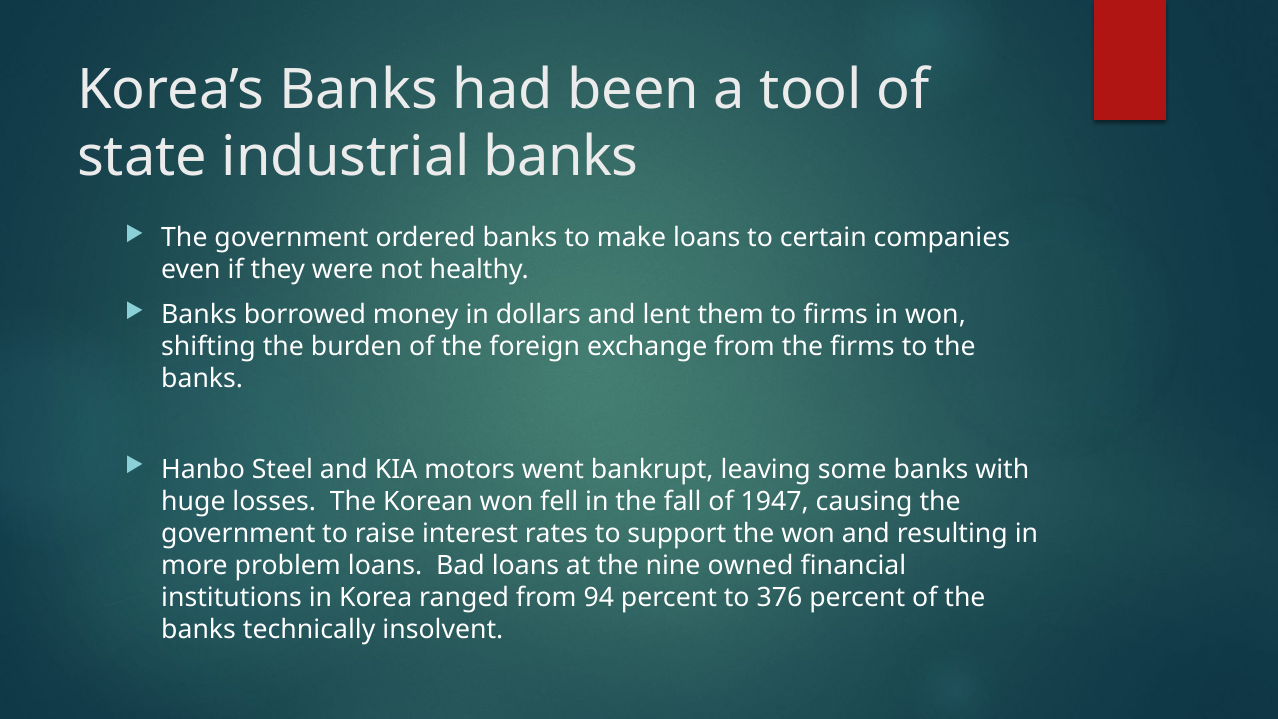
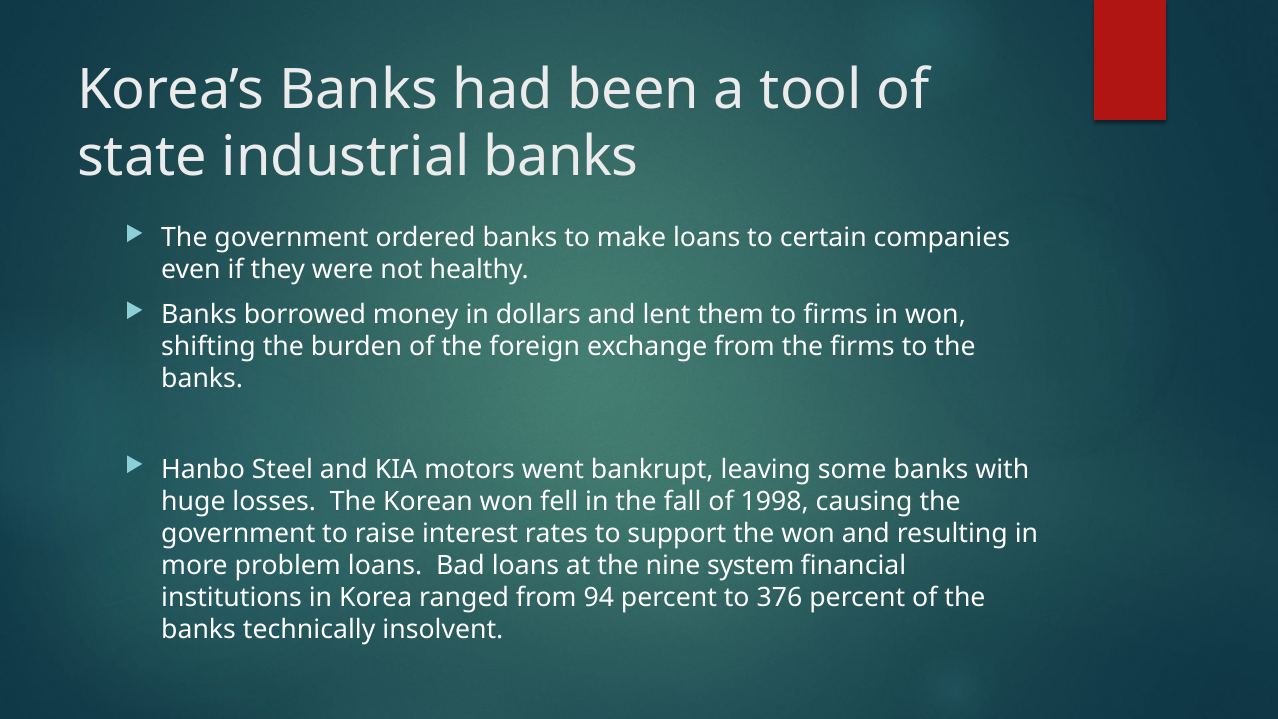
1947: 1947 -> 1998 (775, 502)
owned: owned -> system (751, 565)
